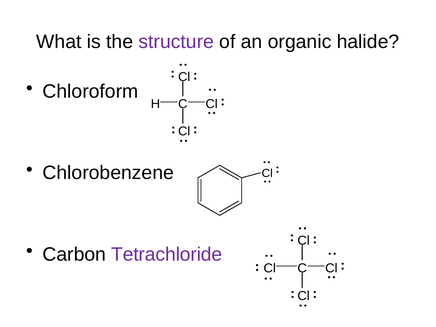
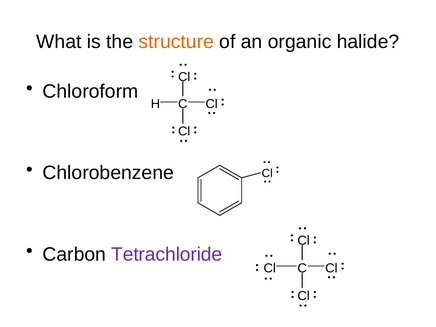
structure colour: purple -> orange (176, 42)
